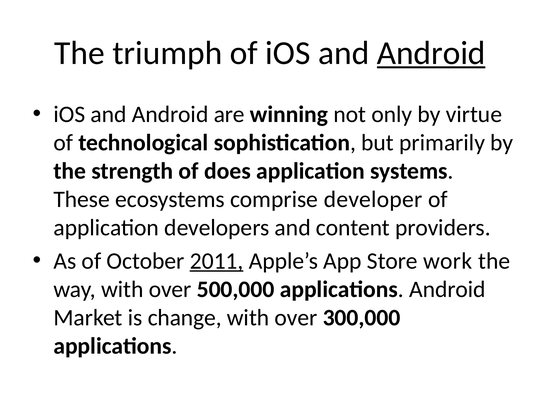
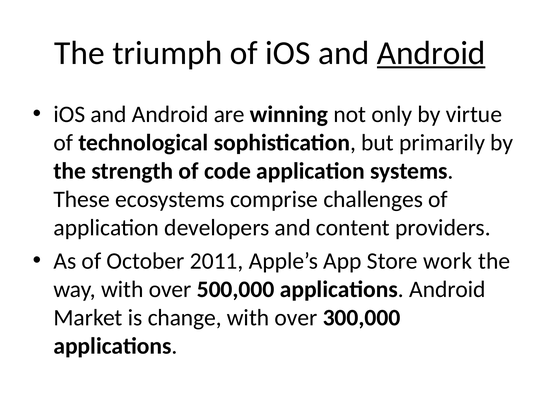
does: does -> code (227, 171)
developer: developer -> challenges (373, 199)
2011 underline: present -> none (217, 261)
